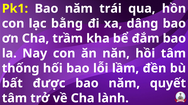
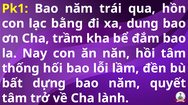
dâng: dâng -> dung (142, 24)
được: được -> dựng (49, 84)
